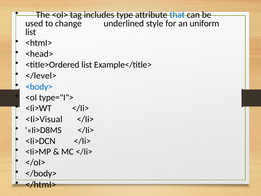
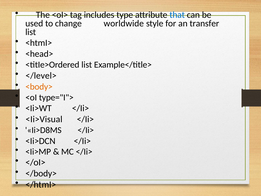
underlined: underlined -> worldwide (124, 23)
uniform: uniform -> transfer (204, 23)
<body> colour: blue -> orange (39, 87)
